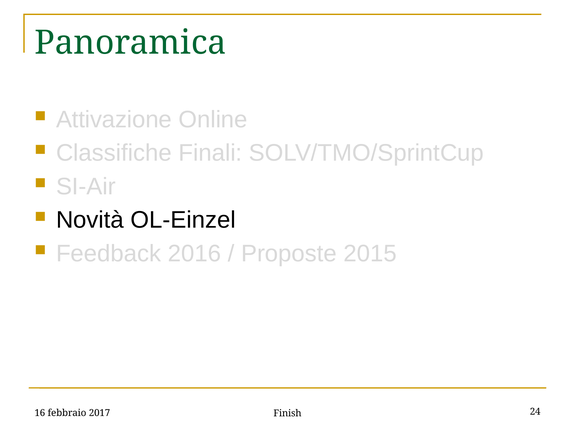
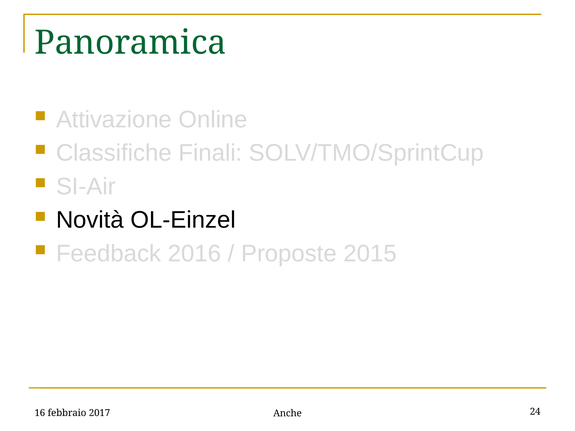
Finish: Finish -> Anche (287, 414)
